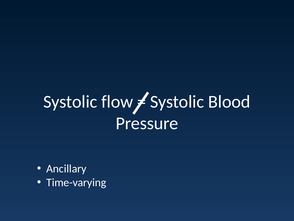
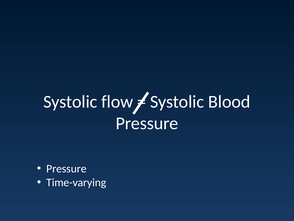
Ancillary: Ancillary -> Pressure (66, 168)
